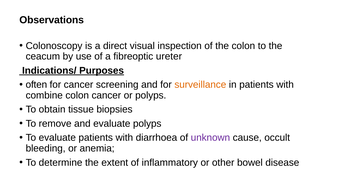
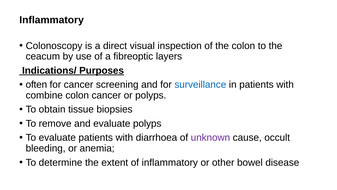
Observations: Observations -> Inflammatory (52, 20)
ureter: ureter -> layers (169, 56)
surveillance colour: orange -> blue (200, 85)
